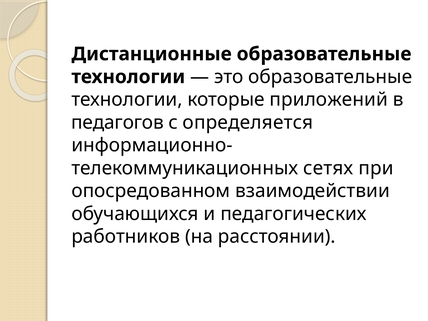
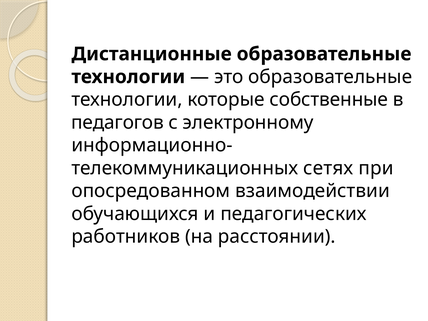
приложений: приложений -> собственные (329, 100)
определяется: определяется -> электронному (248, 123)
